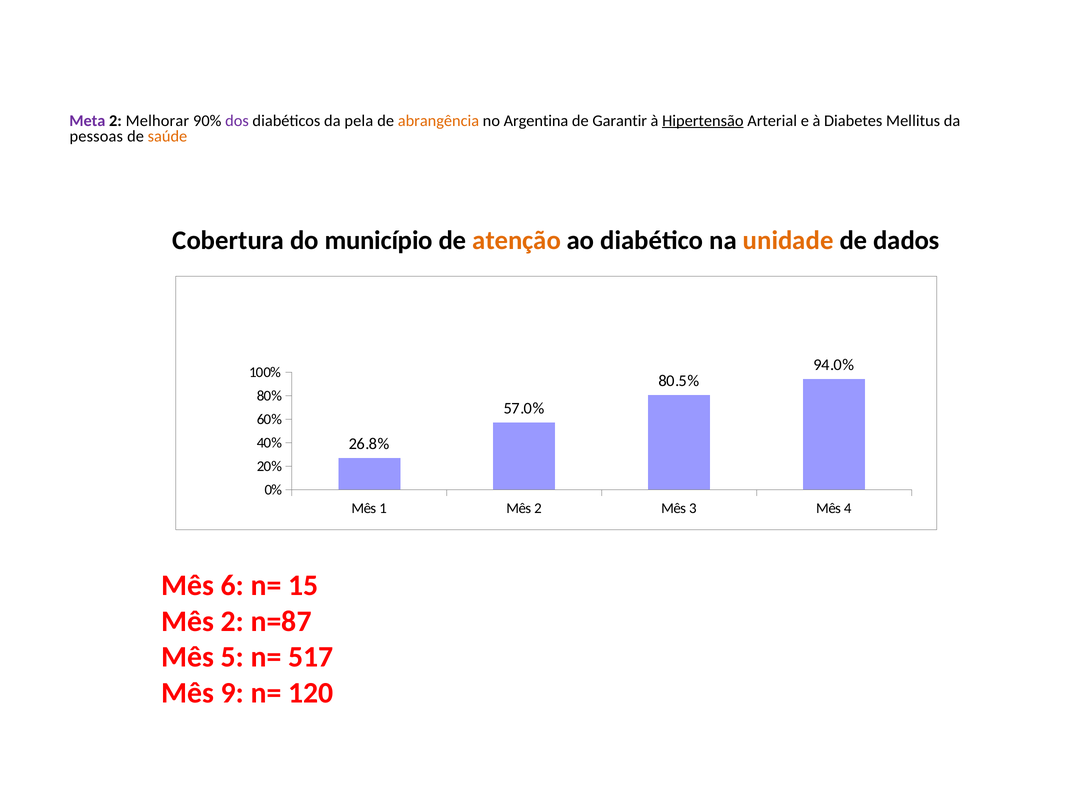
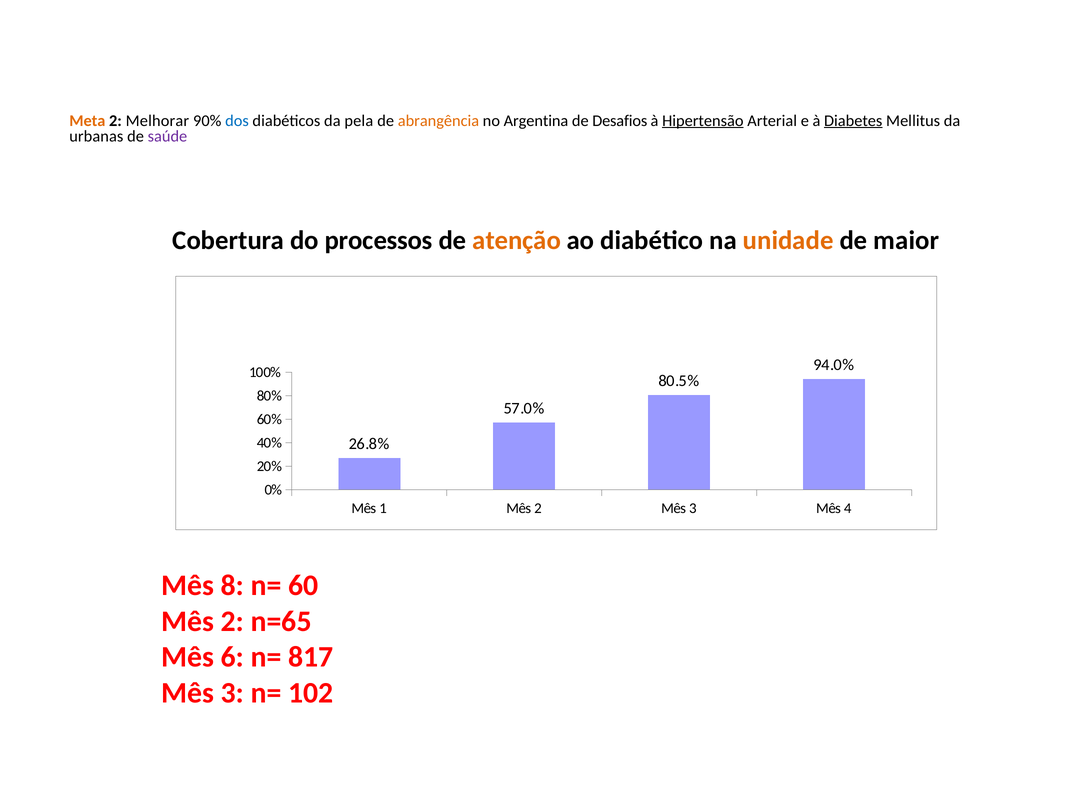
Meta colour: purple -> orange (87, 121)
dos colour: purple -> blue (237, 121)
Garantir: Garantir -> Desafios (620, 121)
Diabetes underline: none -> present (853, 121)
pessoas: pessoas -> urbanas (96, 136)
saúde colour: orange -> purple (167, 136)
município: município -> processos (379, 241)
dados: dados -> maior (906, 241)
6: 6 -> 8 (232, 586)
15: 15 -> 60 (303, 586)
n=87: n=87 -> n=65 (281, 621)
5: 5 -> 6 (232, 657)
517: 517 -> 817 (311, 657)
9: 9 -> 3 (232, 693)
120: 120 -> 102 (311, 693)
